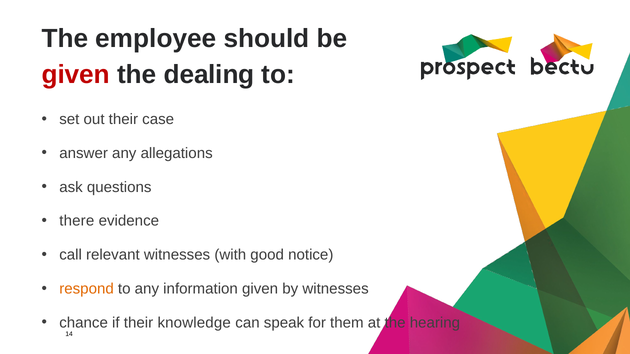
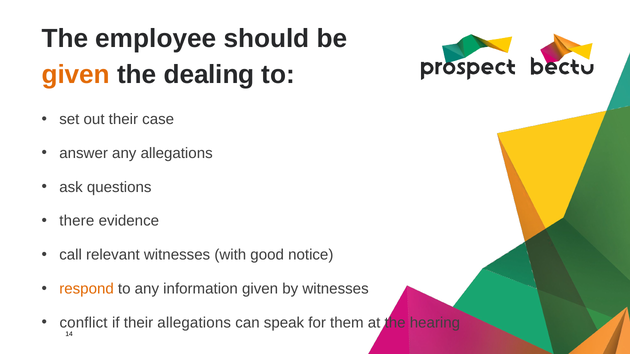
given colour: red -> orange (76, 75)
chance: chance -> conflict (84, 323)
their knowledge: knowledge -> allegations (194, 323)
